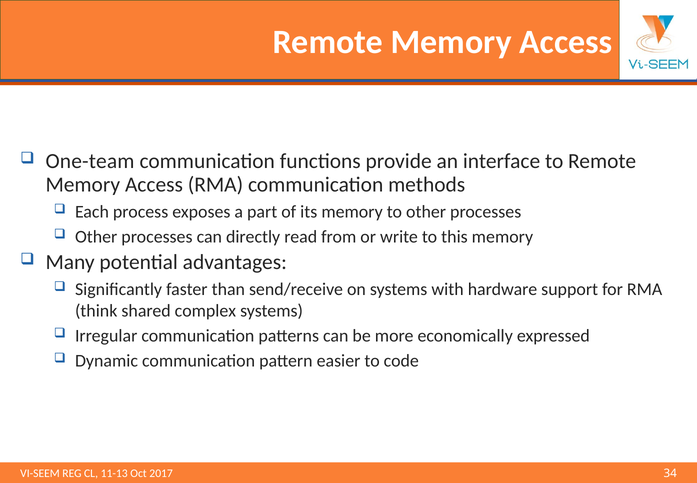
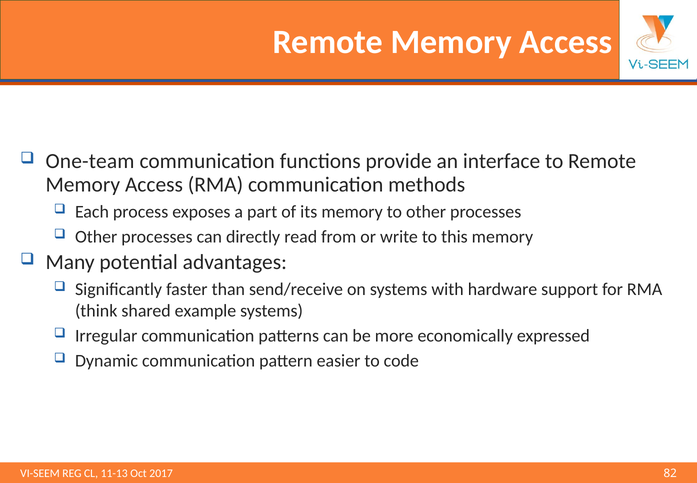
complex: complex -> example (205, 310)
34: 34 -> 82 (670, 473)
